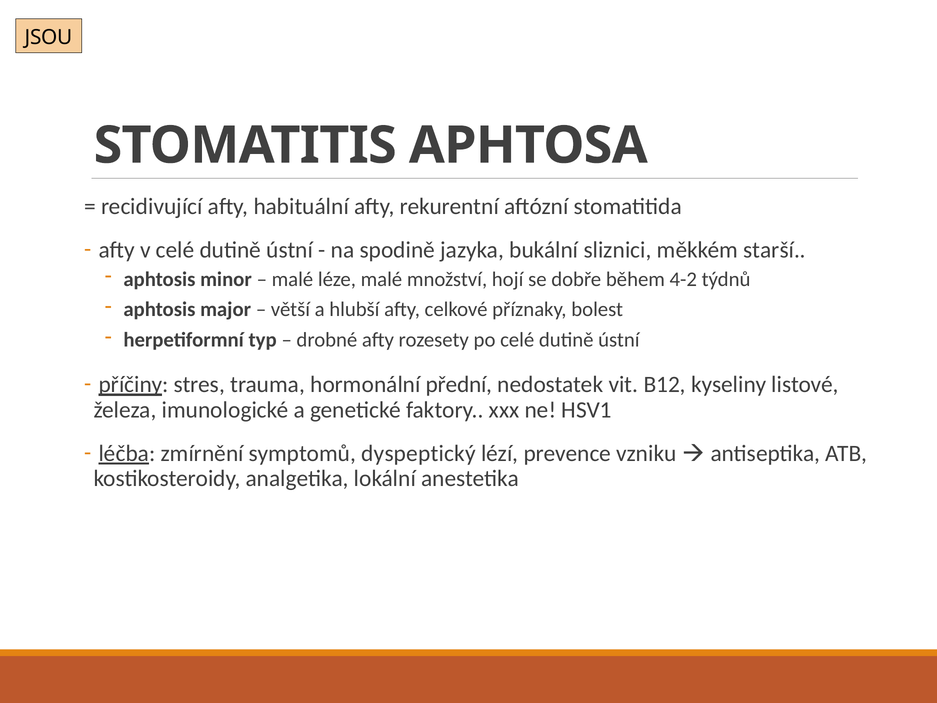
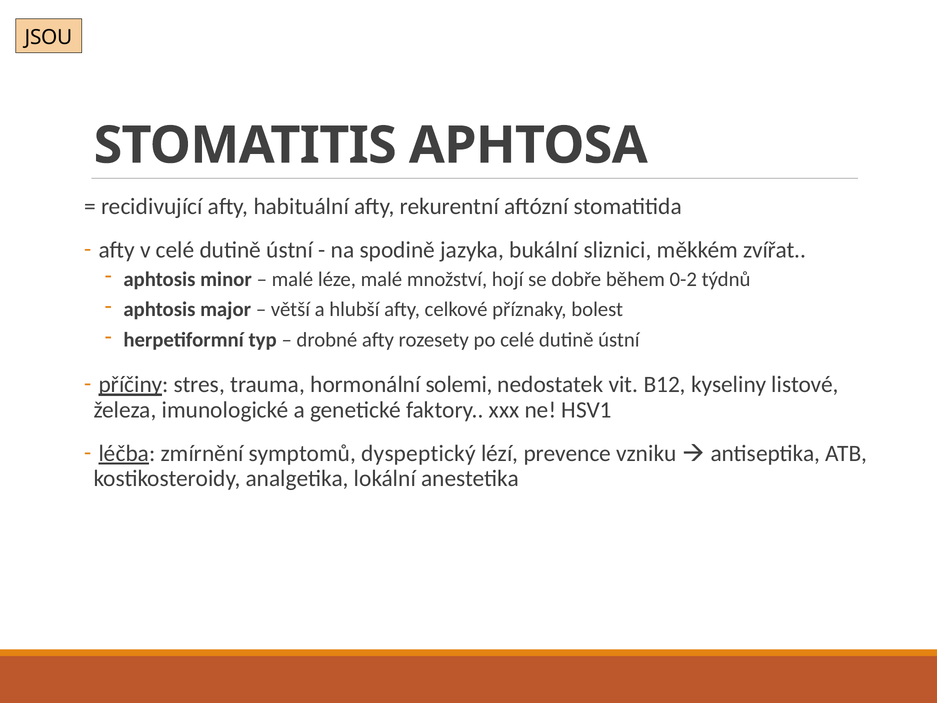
starší: starší -> zvířat (775, 250)
4-2: 4-2 -> 0-2 (683, 279)
přední: přední -> solemi (459, 384)
